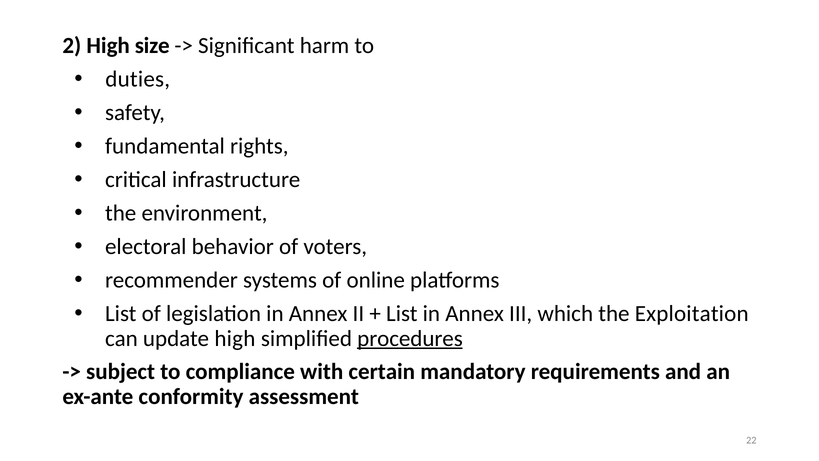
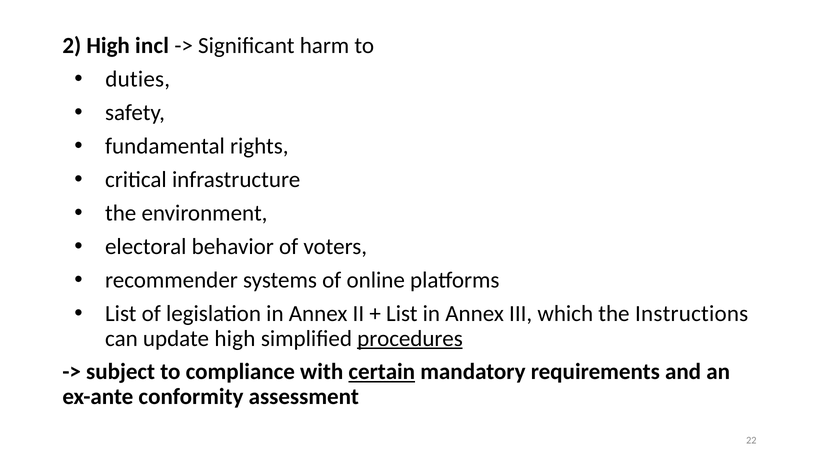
size: size -> incl (152, 46)
Exploitation: Exploitation -> Instructions (692, 313)
certain underline: none -> present (382, 372)
